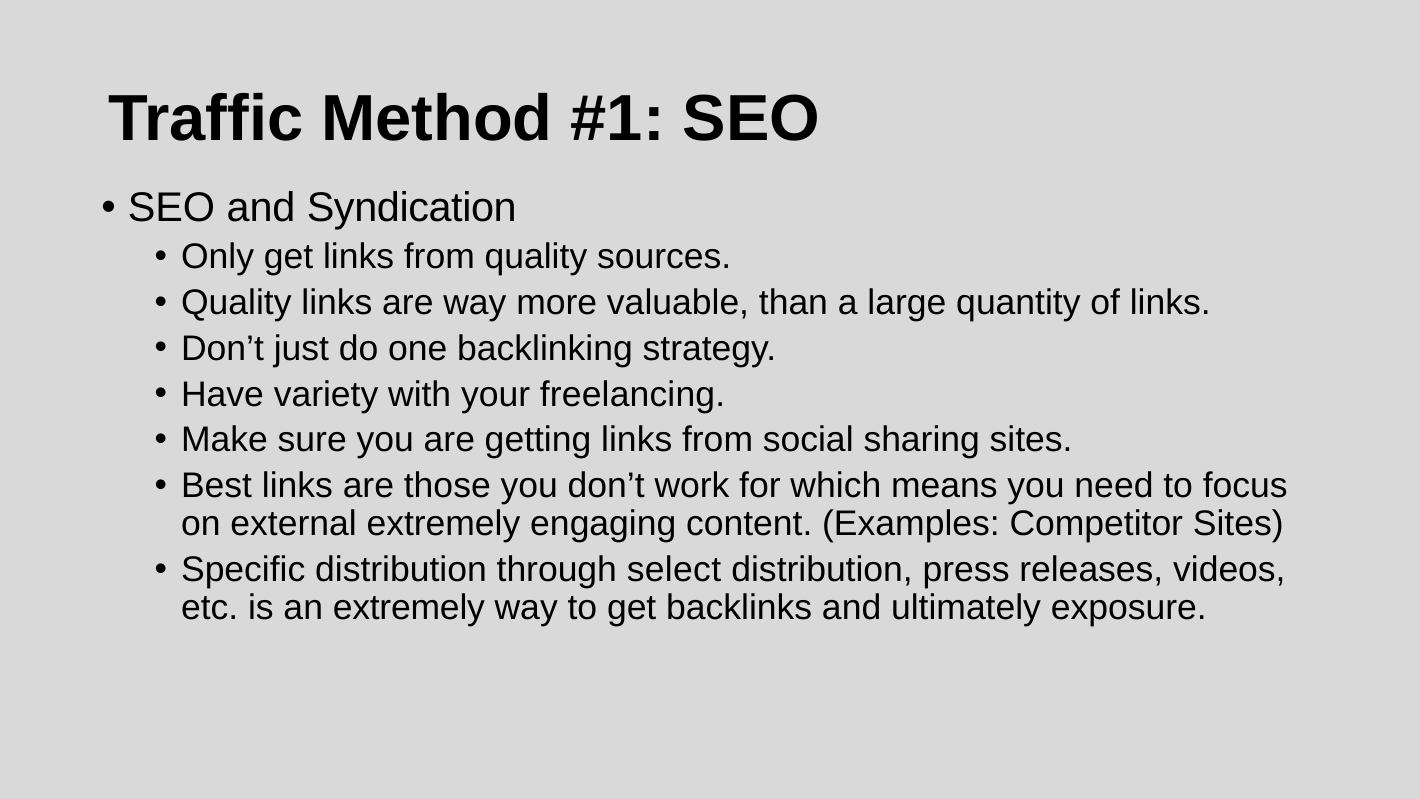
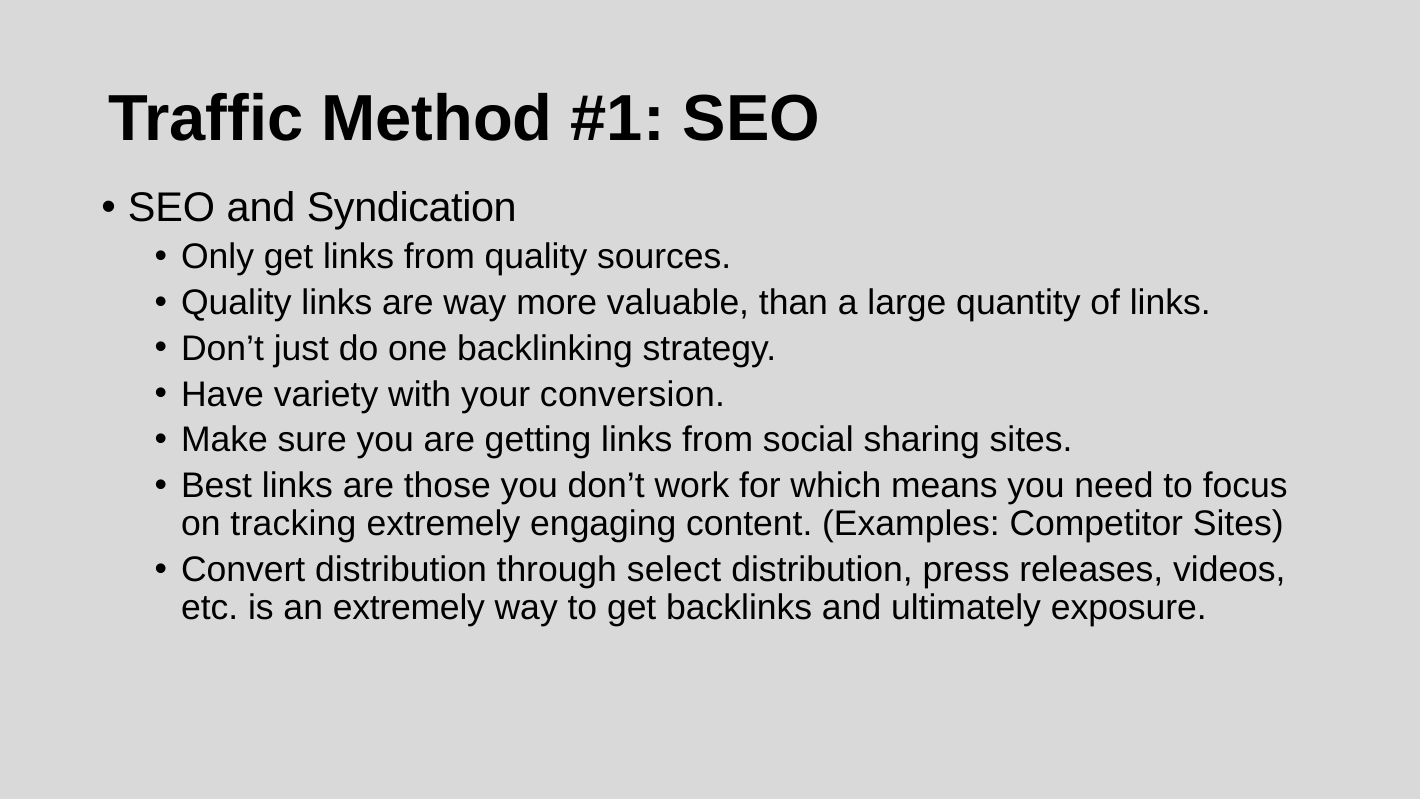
freelancing: freelancing -> conversion (632, 394)
external: external -> tracking (293, 524)
Specific: Specific -> Convert (243, 570)
